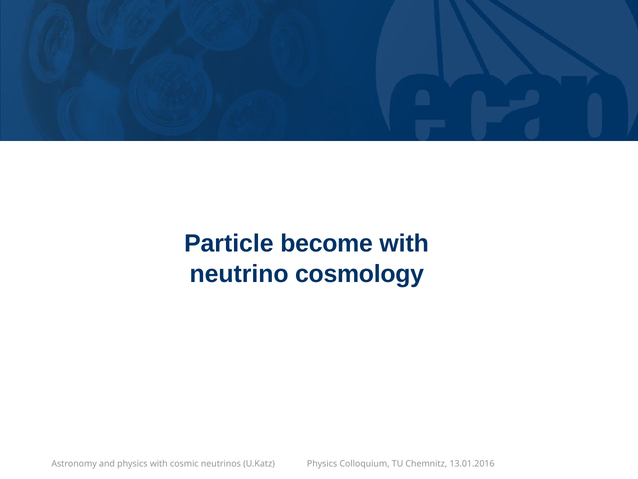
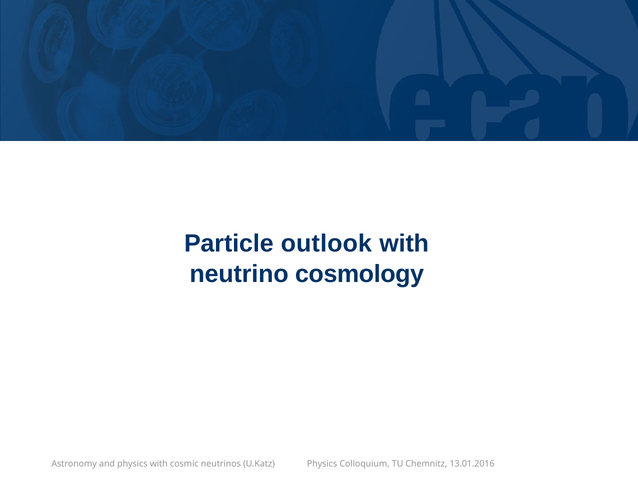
become: become -> outlook (326, 244)
